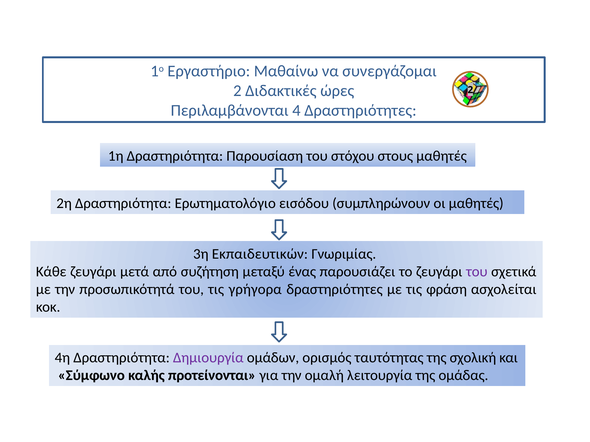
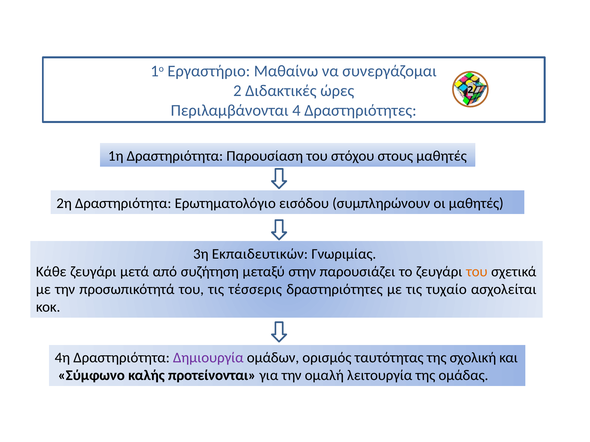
ένας: ένας -> στην (302, 272)
του colour: purple -> orange (477, 272)
γρήγορα: γρήγορα -> τέσσερις (255, 290)
φράση: φράση -> τυχαίο (447, 290)
